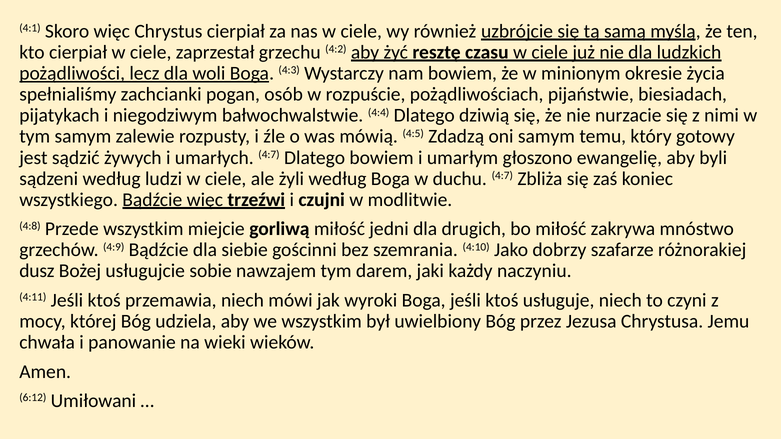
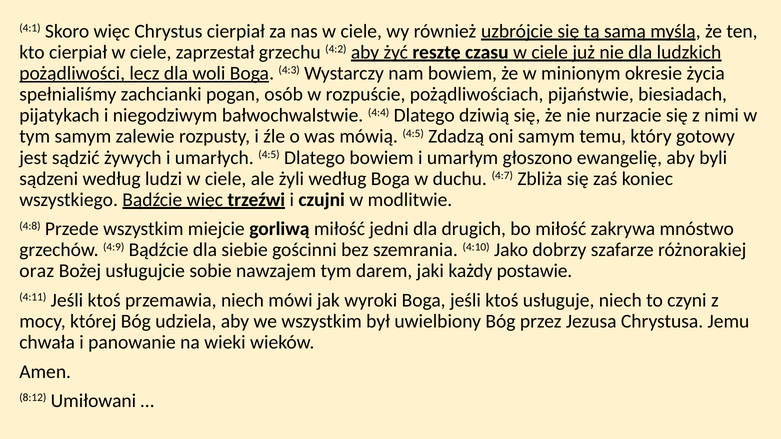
umarłych 4:7: 4:7 -> 4:5 (269, 155)
dusz: dusz -> oraz (37, 271)
naczyniu: naczyniu -> postawie (534, 271)
6:12: 6:12 -> 8:12 (33, 398)
